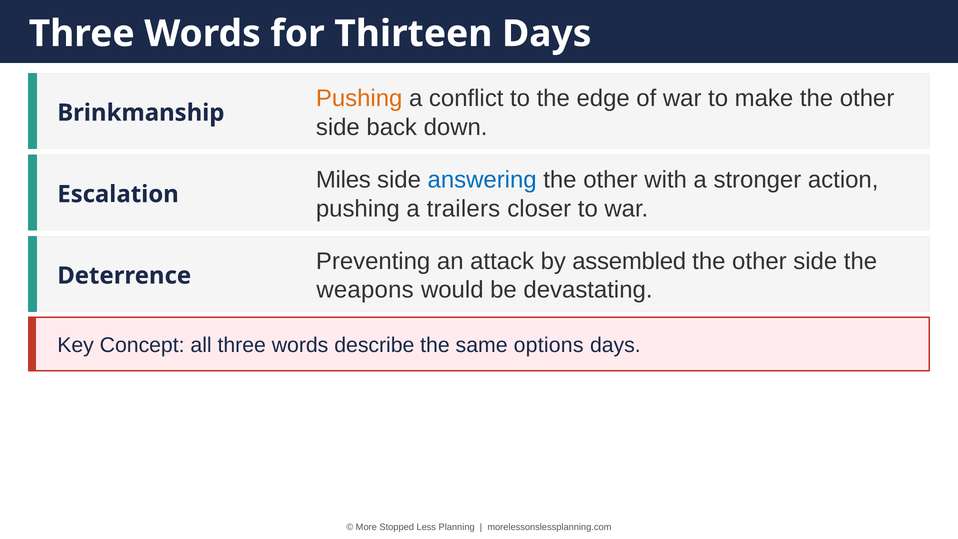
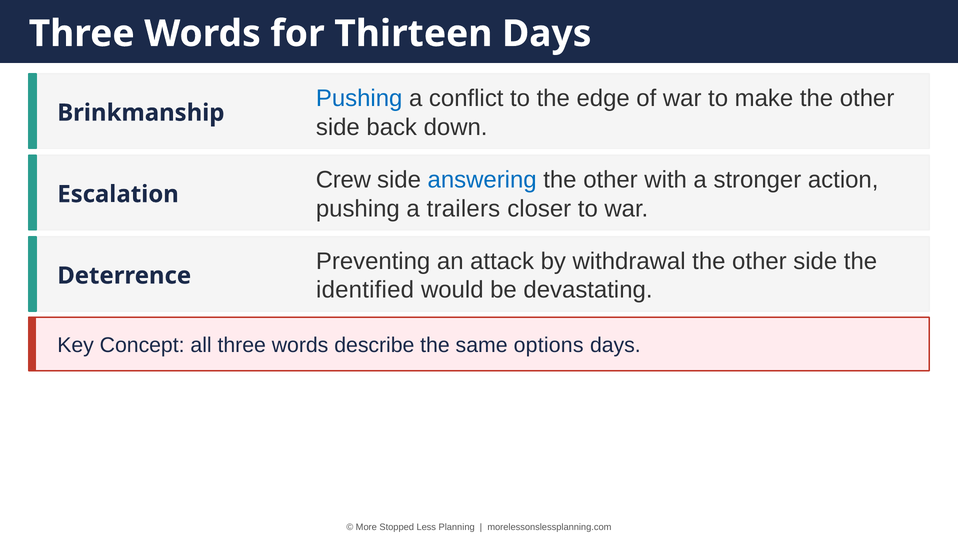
Pushing colour: orange -> blue (359, 98)
Miles: Miles -> Crew (343, 180)
assembled: assembled -> withdrawal (629, 261)
weapons: weapons -> identified (365, 290)
